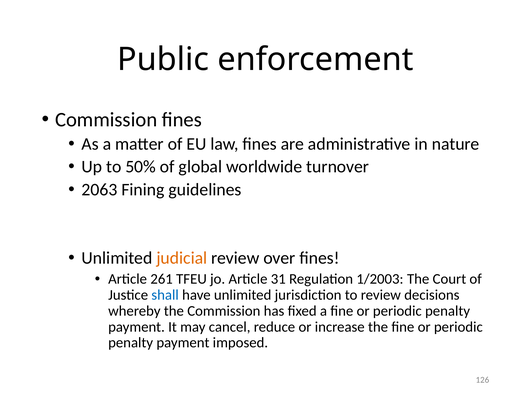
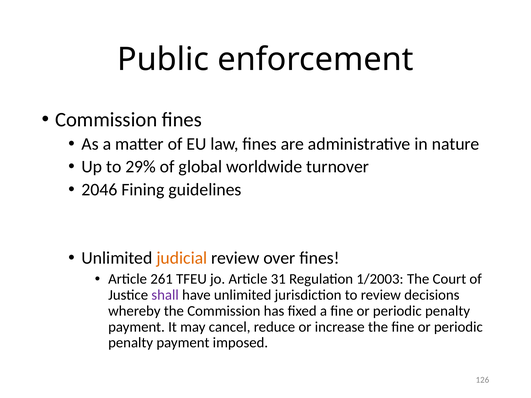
50%: 50% -> 29% (141, 167)
2063: 2063 -> 2046 (100, 190)
shall colour: blue -> purple (165, 295)
